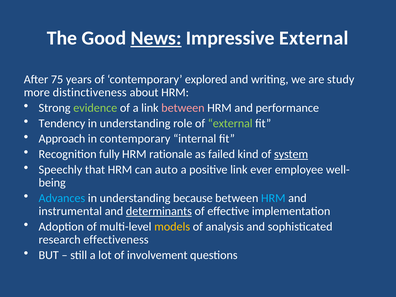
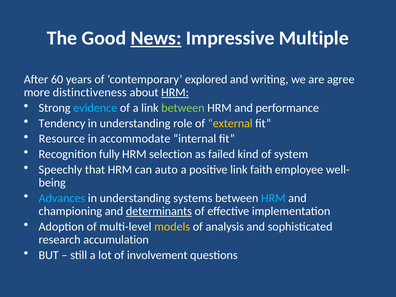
Impressive External: External -> Multiple (314, 38)
75: 75 -> 60 (57, 79)
study: study -> agree (341, 79)
HRM underline: none -> present (175, 92)
evidence colour: light green -> light blue (95, 108)
between colour: pink -> light green (183, 108)
external colour: light green -> yellow (230, 123)
Approach: Approach -> Resource (62, 139)
in contemporary: contemporary -> accommodate (135, 139)
rationale: rationale -> selection (171, 154)
system underline: present -> none (291, 154)
ever: ever -> faith (261, 170)
because: because -> systems (193, 198)
instrumental: instrumental -> championing (70, 211)
effectiveness: effectiveness -> accumulation (116, 240)
